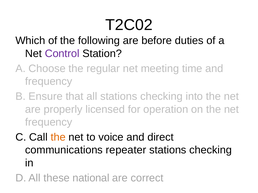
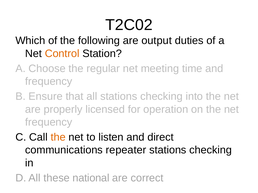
before: before -> output (157, 41)
Control colour: purple -> orange (62, 54)
voice: voice -> listen (111, 138)
